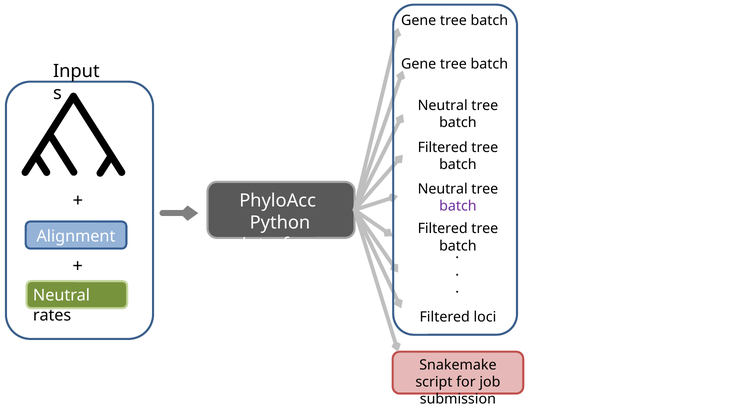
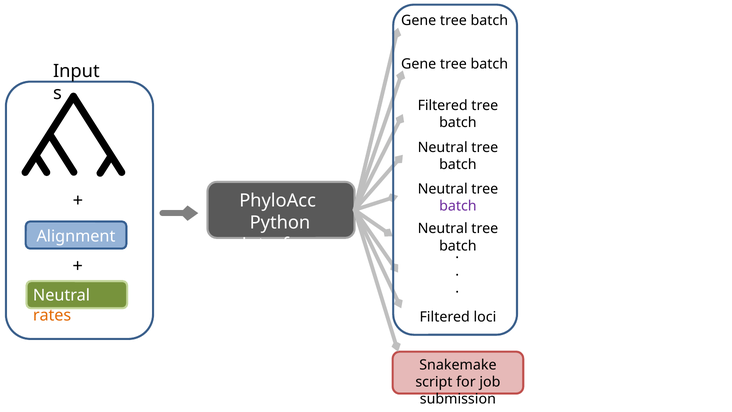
Neutral: Neutral -> Filtered (443, 106)
Filtered: Filtered -> Neutral (443, 147)
Filtered: Filtered -> Neutral (443, 229)
rates colour: black -> orange (52, 315)
